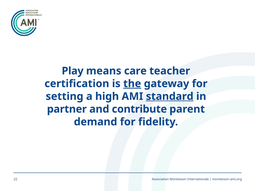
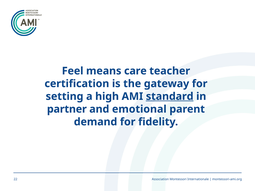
Play: Play -> Feel (73, 71)
the underline: present -> none (132, 84)
contribute: contribute -> emotional (139, 109)
